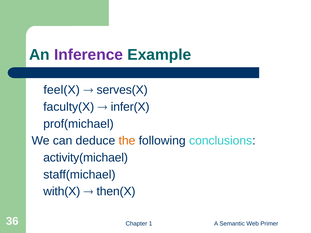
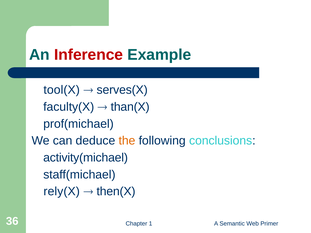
Inference colour: purple -> red (89, 55)
feel(X: feel(X -> tool(X (62, 90)
infer(X: infer(X -> than(X (130, 107)
with(X: with(X -> rely(X (62, 192)
